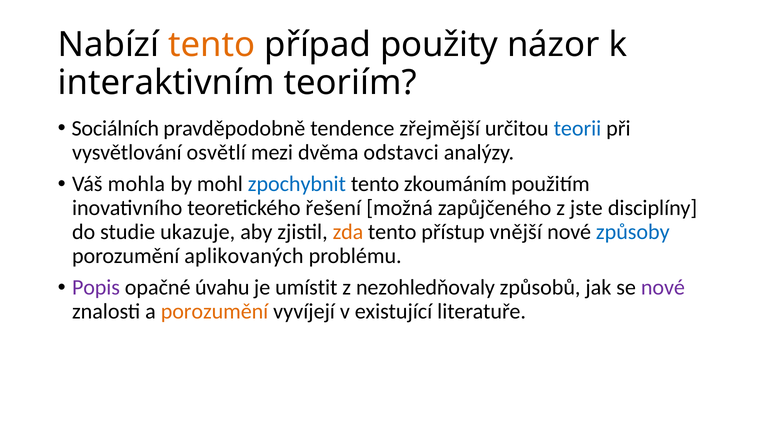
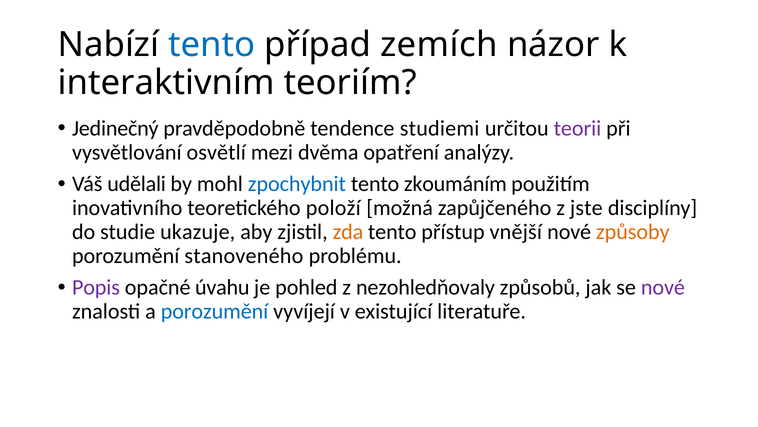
tento colour: orange -> blue (212, 45)
použity: použity -> zemích (439, 45)
Sociálních: Sociálních -> Jedinečný (115, 128)
zřejmější: zřejmější -> studiemi (440, 128)
teorii colour: blue -> purple (577, 128)
odstavci: odstavci -> opatření (401, 152)
mohla: mohla -> udělali (137, 184)
řešení: řešení -> položí (333, 208)
způsoby colour: blue -> orange (633, 232)
aplikovaných: aplikovaných -> stanoveného (244, 255)
umístit: umístit -> pohled (306, 287)
porozumění colour: orange -> blue (215, 311)
